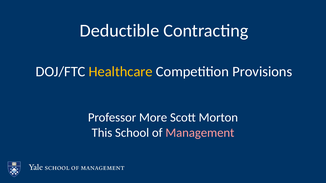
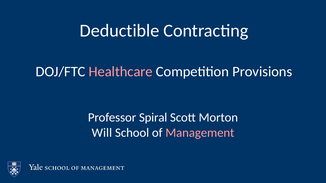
Healthcare colour: yellow -> pink (121, 72)
More: More -> Spiral (153, 118)
This: This -> Will (102, 133)
